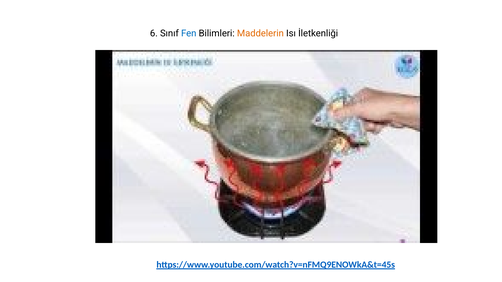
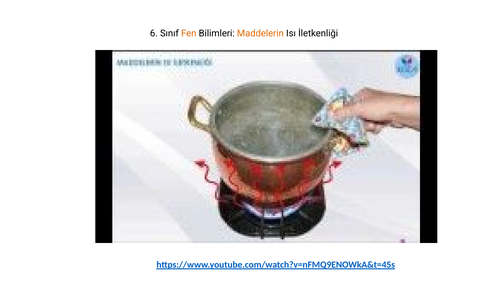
Fen colour: blue -> orange (189, 33)
